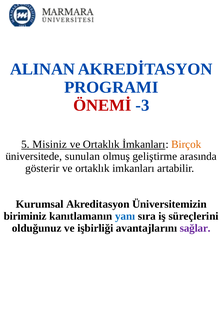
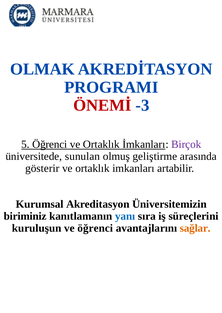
ALINAN: ALINAN -> OLMAK (42, 69)
5 Misiniz: Misiniz -> Öğrenci (50, 145)
Birçok colour: orange -> purple (186, 145)
olduğunuz: olduğunuz -> kuruluşun (37, 229)
ve işbirliği: işbirliği -> öğrenci (95, 229)
sağlar colour: purple -> orange (195, 229)
